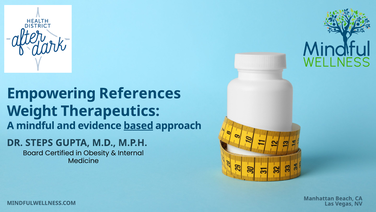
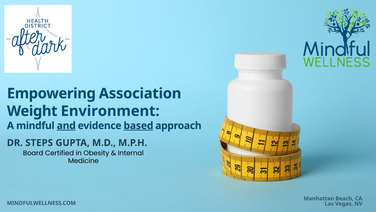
References: References -> Association (140, 93)
Therapeutics: Therapeutics -> Environment (110, 111)
and underline: none -> present (66, 125)
